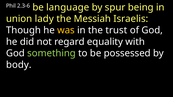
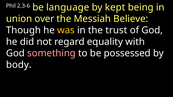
spur: spur -> kept (115, 7)
lady: lady -> over (44, 19)
Israelis: Israelis -> Believe (131, 19)
something colour: light green -> pink (51, 53)
